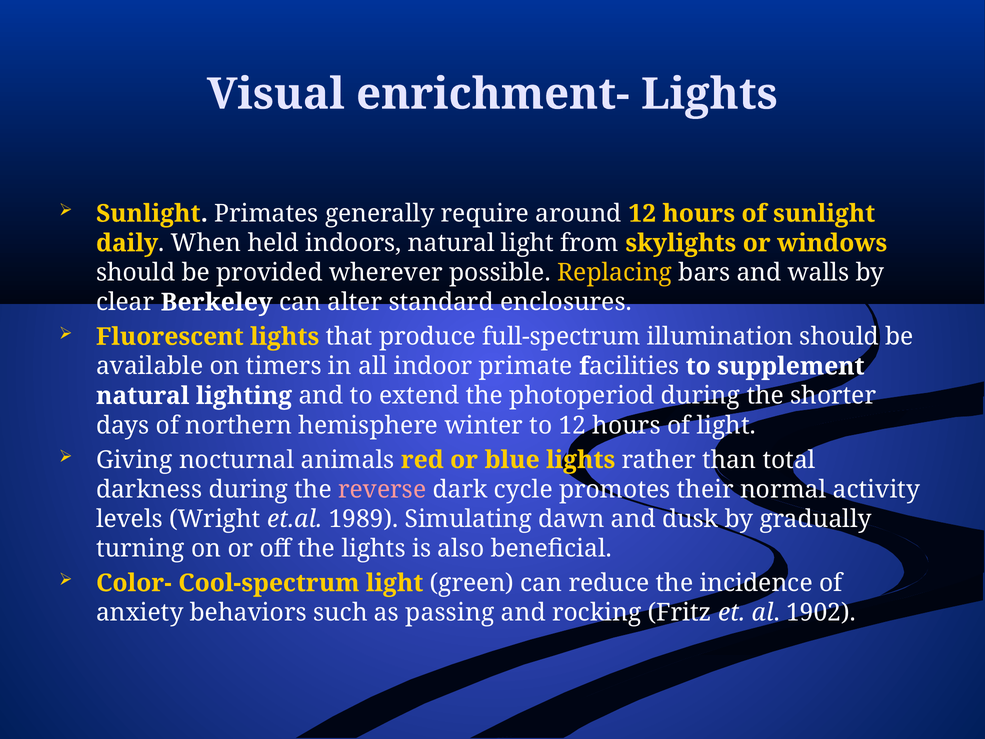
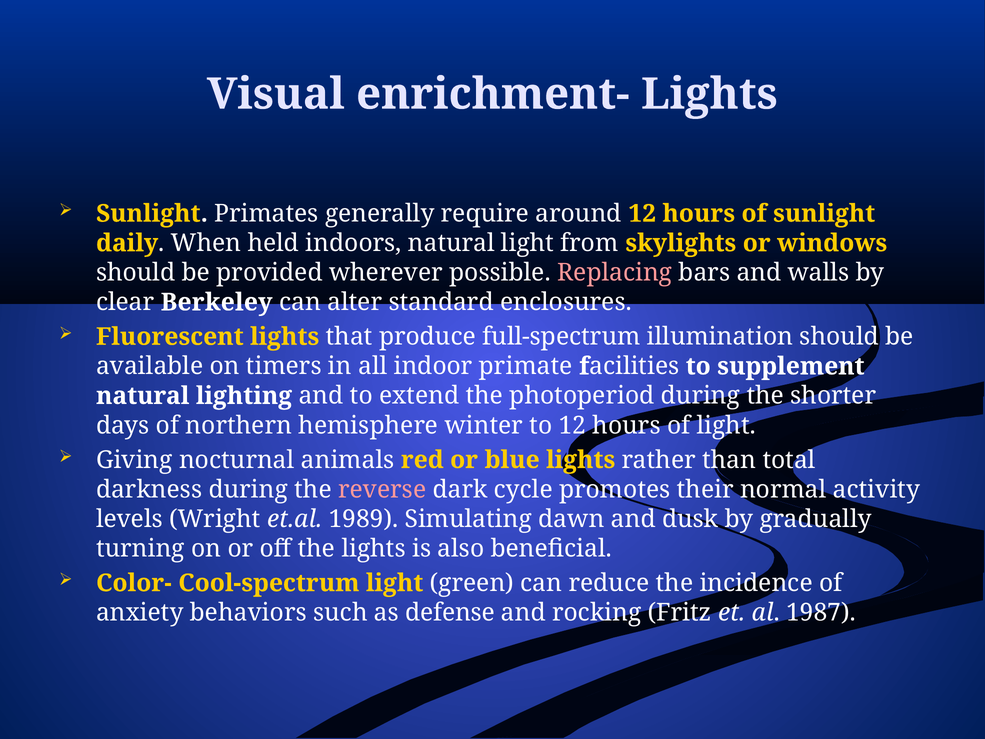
Replacing colour: yellow -> pink (615, 273)
passing: passing -> defense (450, 612)
1902: 1902 -> 1987 (821, 612)
